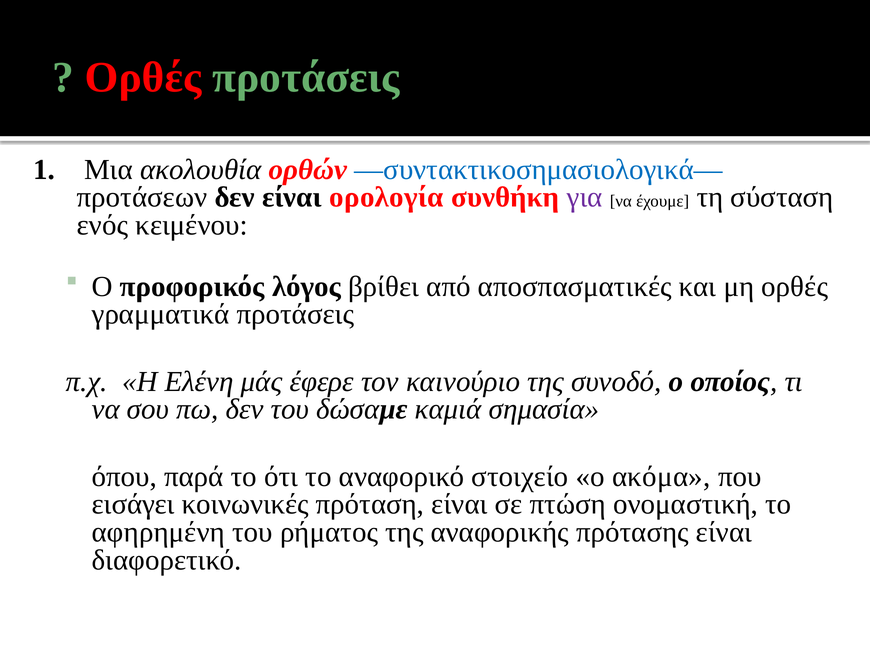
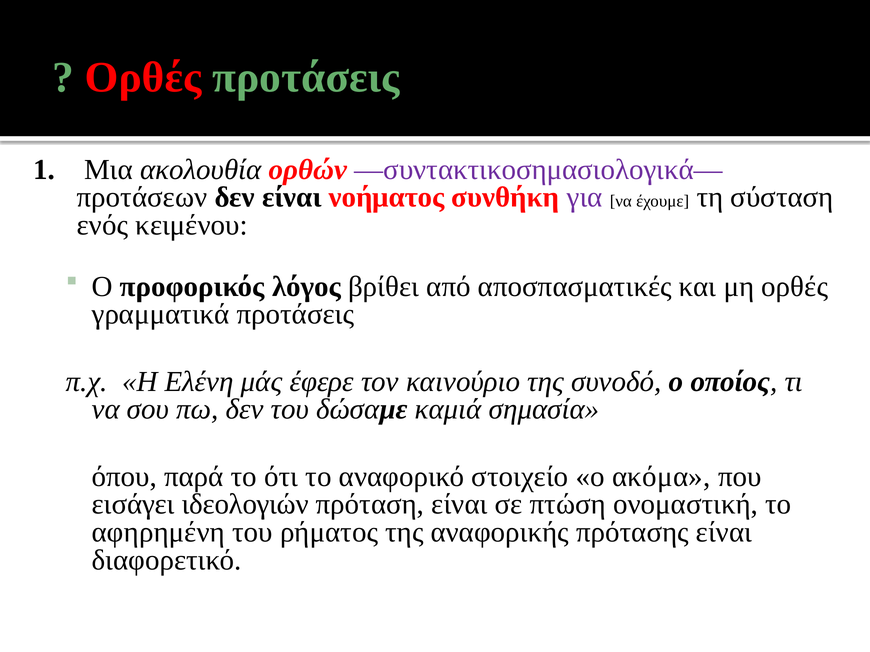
—συντακτικοσημασιολογικά— colour: blue -> purple (539, 170)
ορολογία: ορολογία -> νοήματος (387, 197)
κοινωνικές: κοινωνικές -> ιδεολογιών (245, 505)
